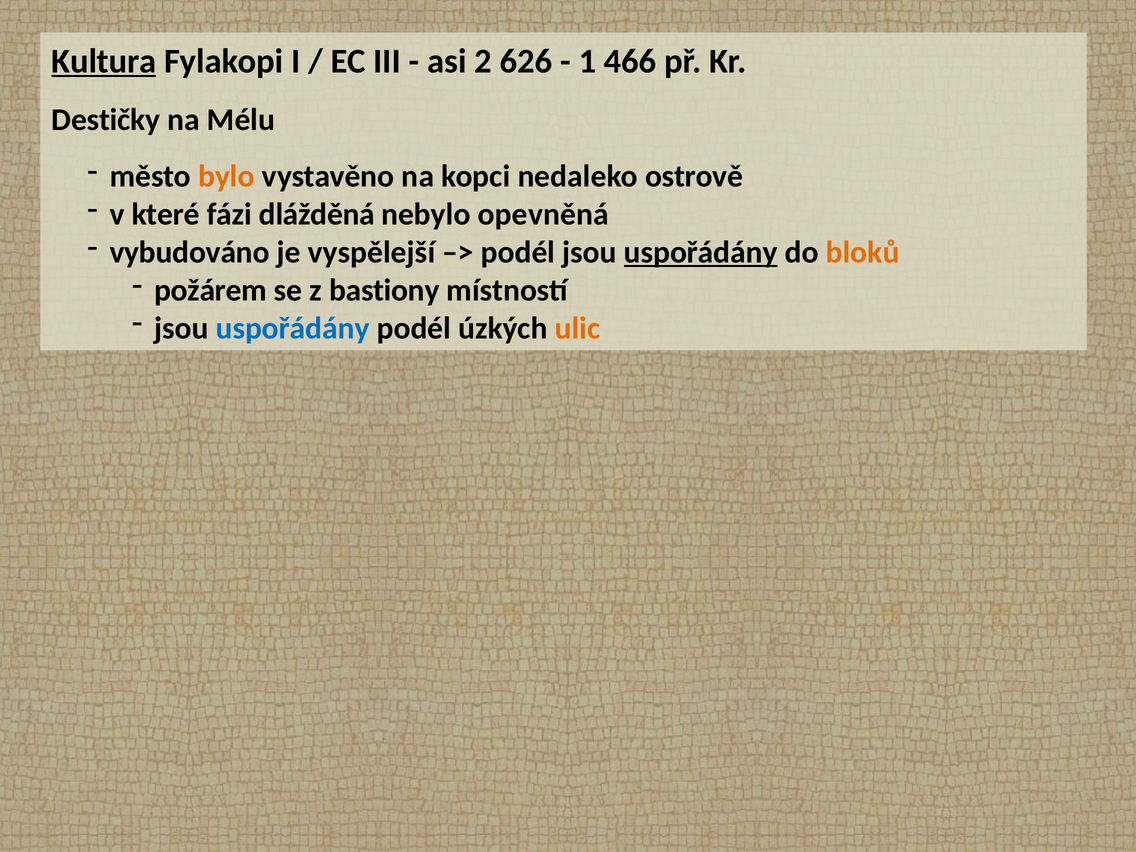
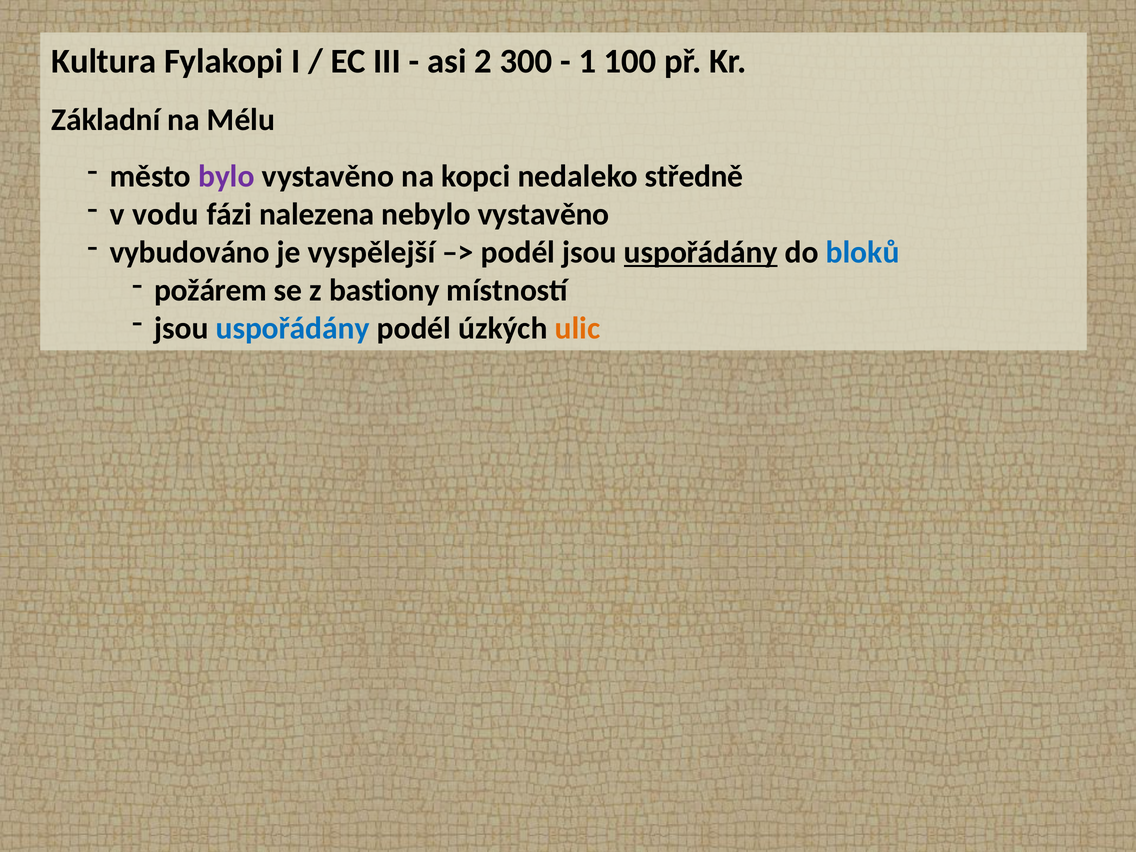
Kultura underline: present -> none (104, 61)
626: 626 -> 300 (526, 61)
466: 466 -> 100 (630, 61)
Destičky: Destičky -> Základní (106, 120)
bylo colour: orange -> purple (226, 177)
ostrově: ostrově -> středně (694, 177)
které: které -> vodu (165, 214)
dlážděná: dlážděná -> nalezena (317, 214)
nebylo opevněná: opevněná -> vystavěno (544, 214)
bloků colour: orange -> blue (863, 252)
